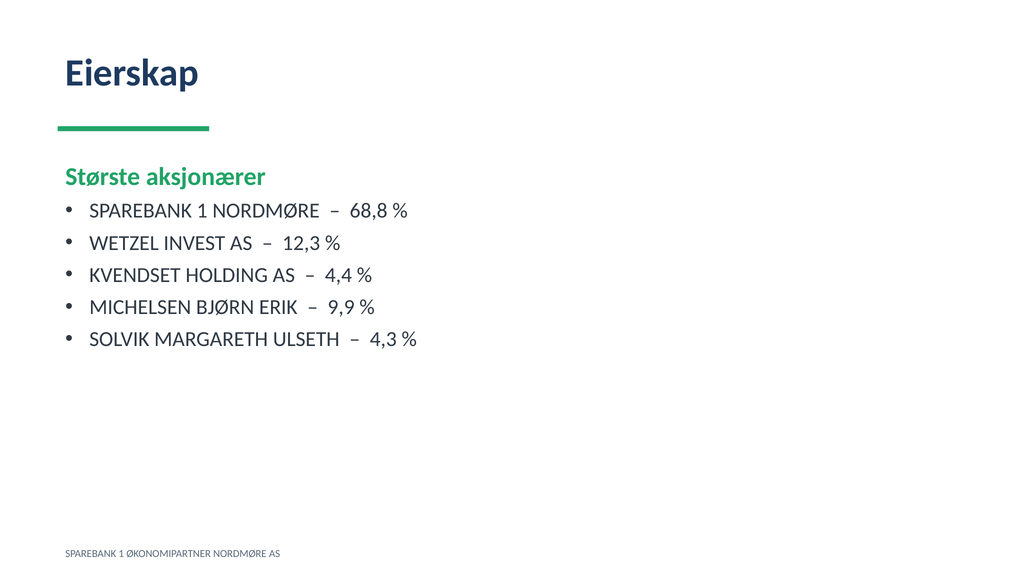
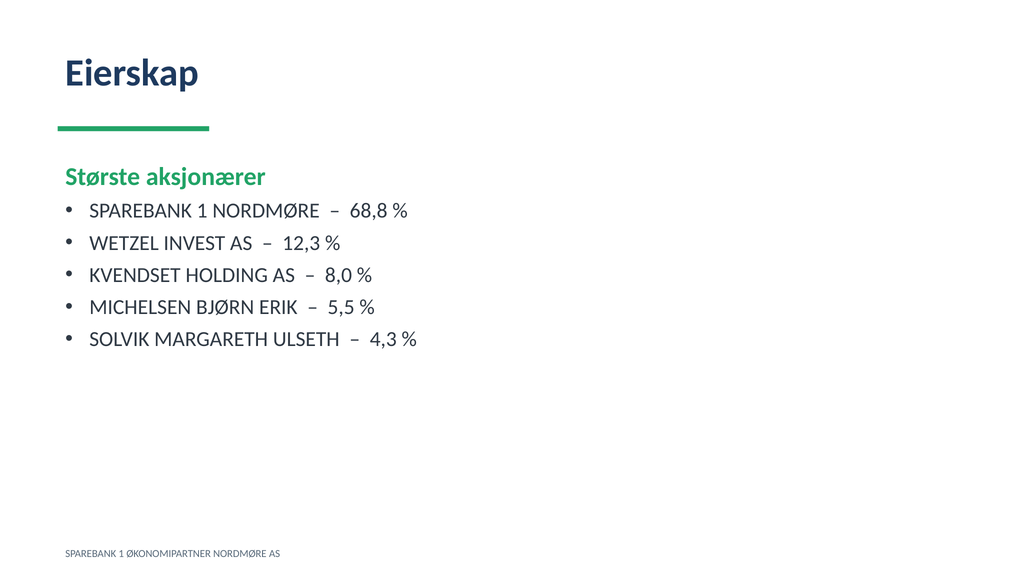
4,4: 4,4 -> 8,0 (338, 275)
9,9: 9,9 -> 5,5 (341, 307)
